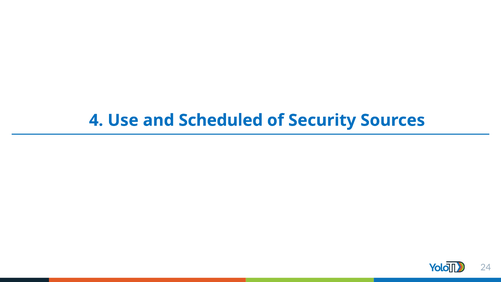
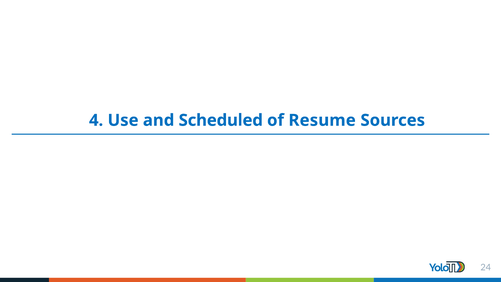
Security: Security -> Resume (322, 120)
